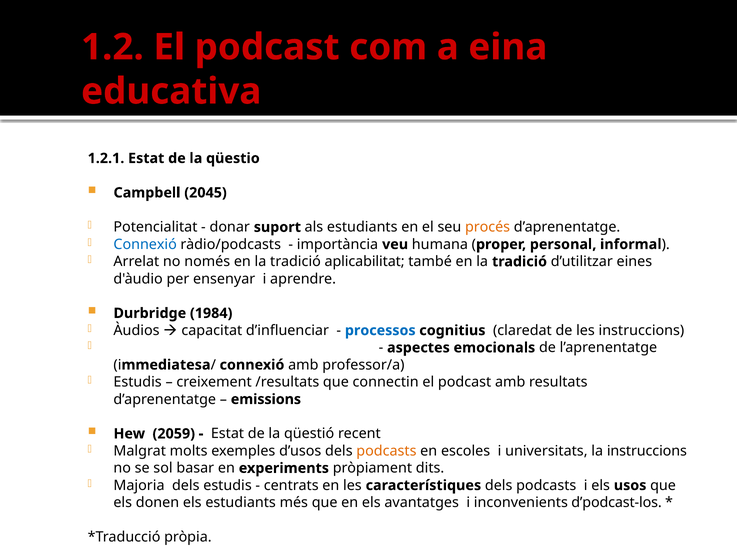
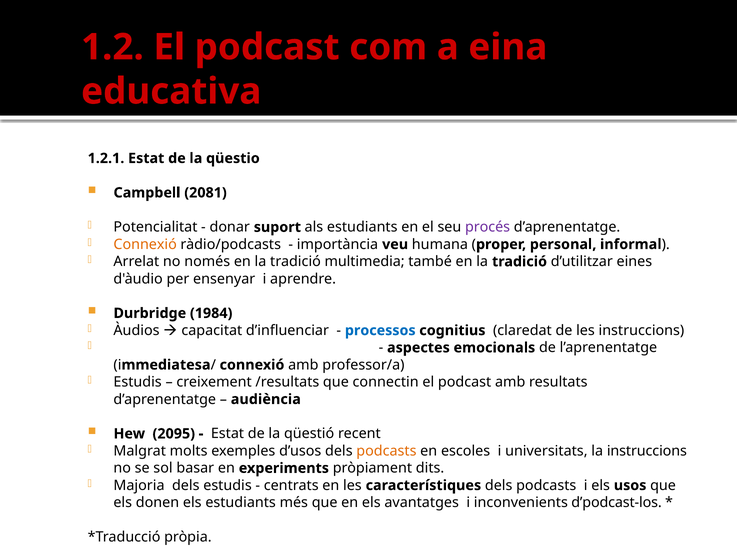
2045: 2045 -> 2081 (206, 193)
procés colour: orange -> purple (488, 227)
Connexió colour: blue -> orange (145, 244)
aplicabilitat: aplicabilitat -> multimedia (365, 261)
emissions: emissions -> audiència (266, 399)
2059: 2059 -> 2095 (174, 434)
